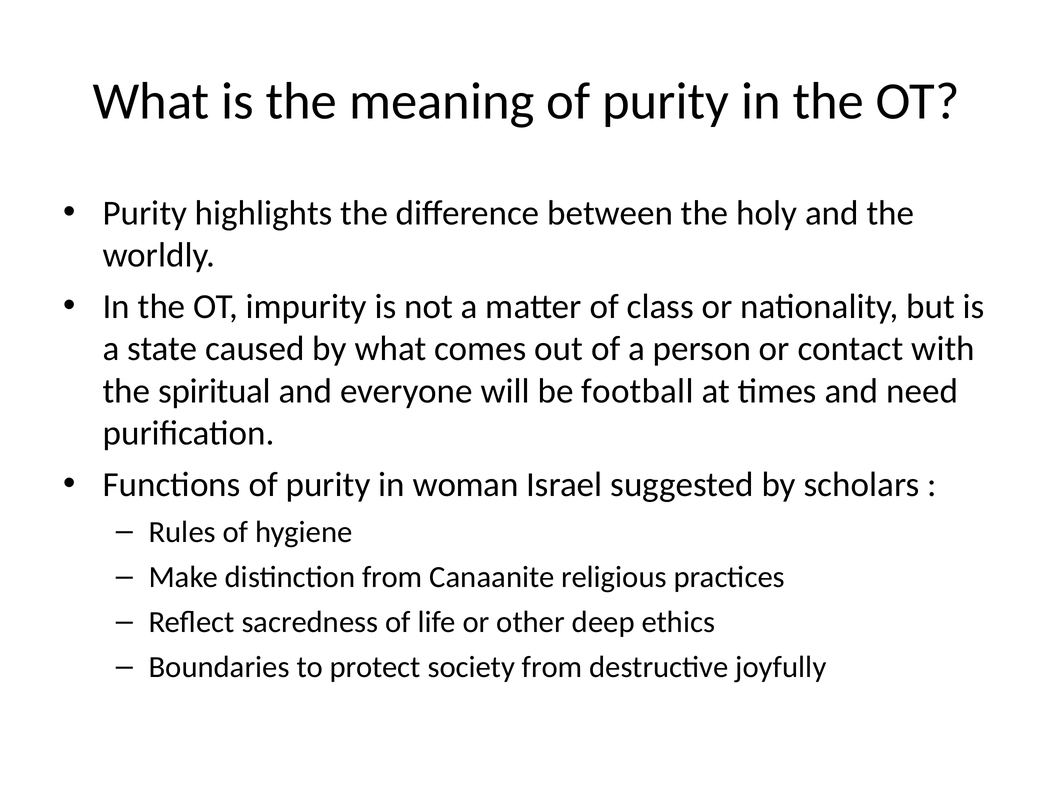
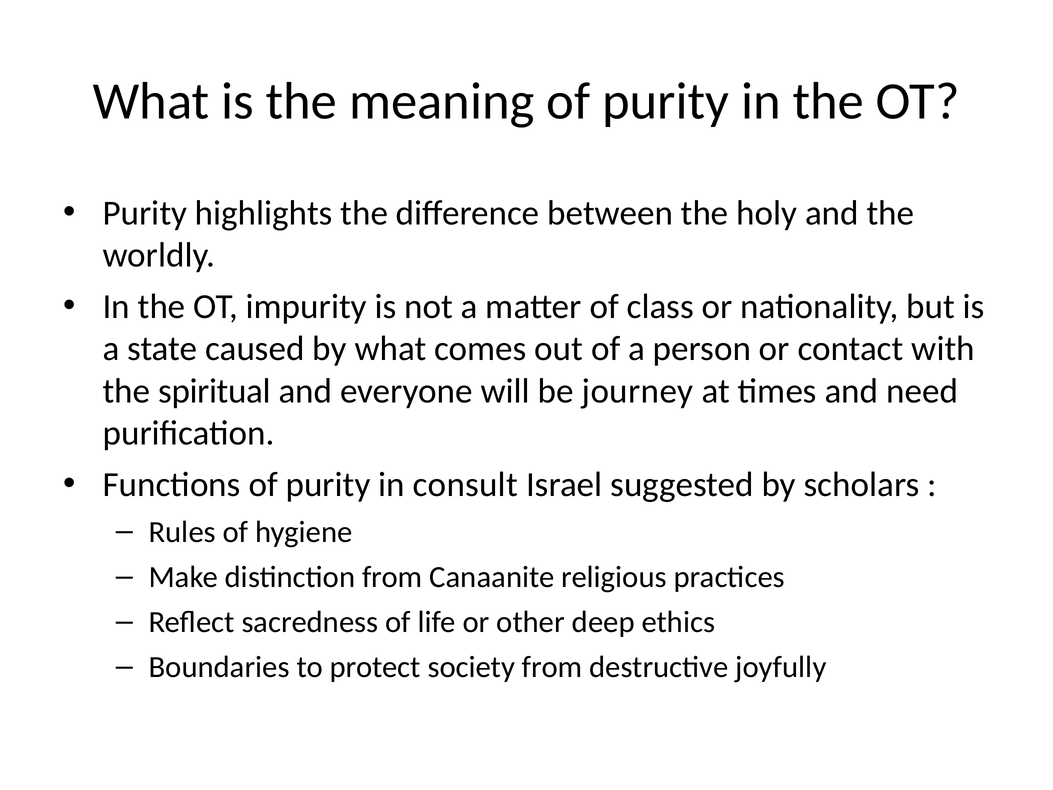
football: football -> journey (638, 391)
woman: woman -> consult (465, 485)
